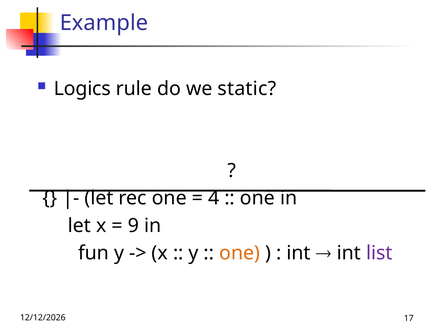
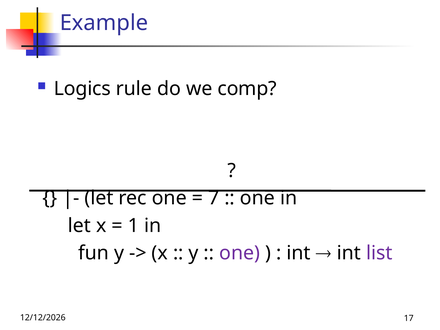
static: static -> comp (247, 89)
4: 4 -> 7 (214, 198)
9: 9 -> 1 (133, 226)
one colour: orange -> purple (240, 253)
